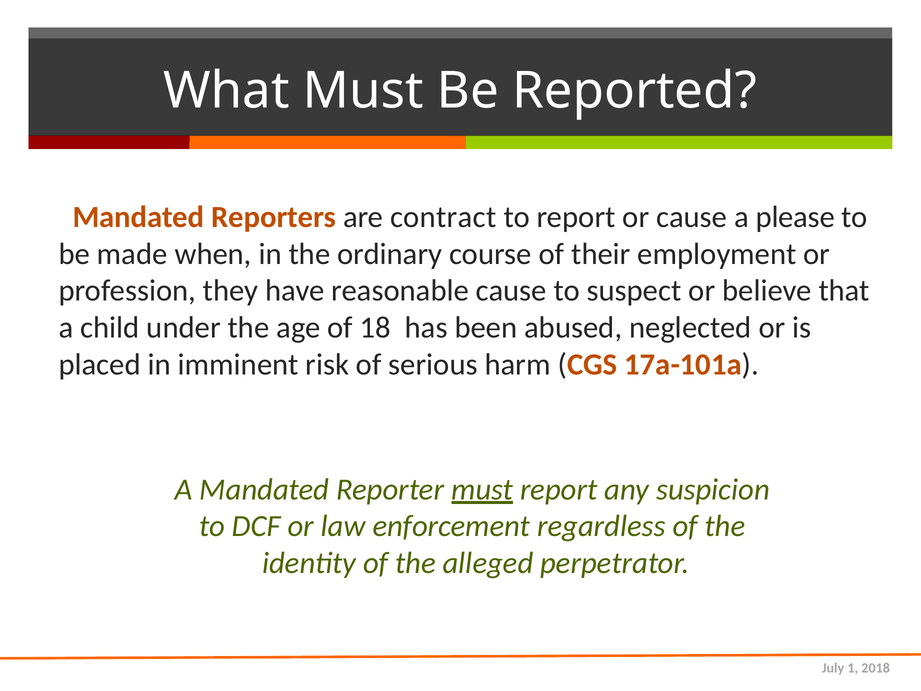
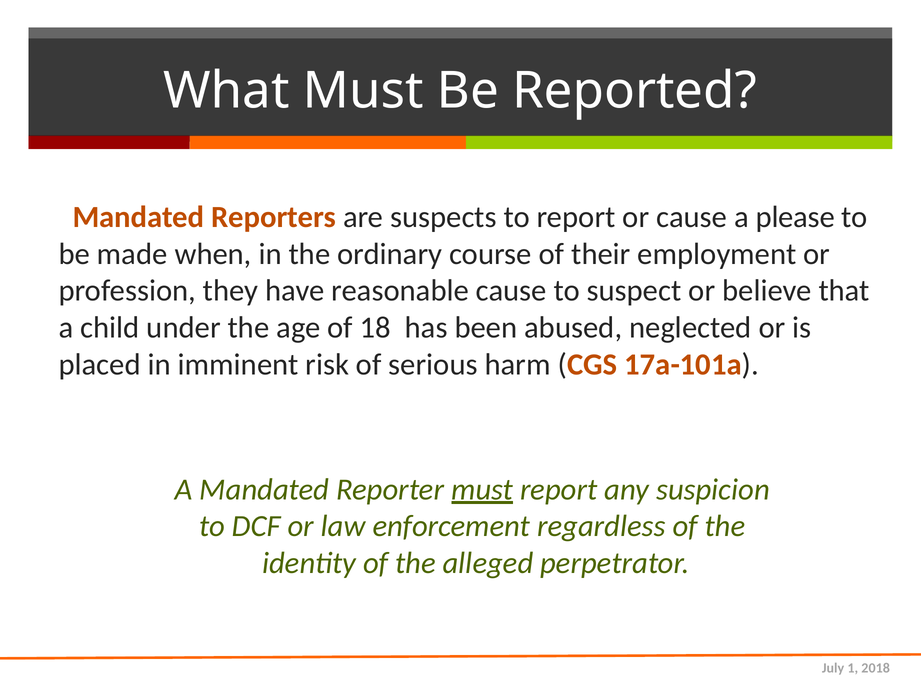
contract: contract -> suspects (443, 217)
